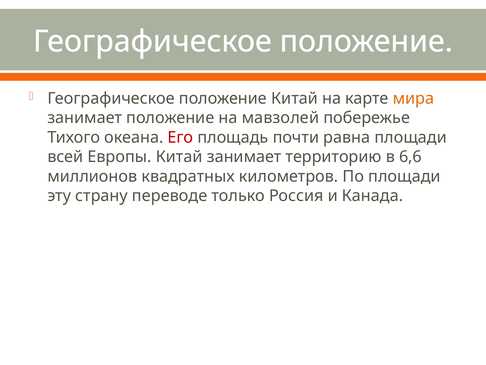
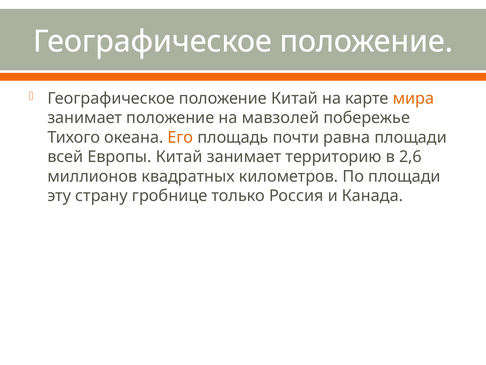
Его colour: red -> orange (180, 137)
6,6: 6,6 -> 2,6 (410, 157)
переводе: переводе -> гробнице (170, 196)
